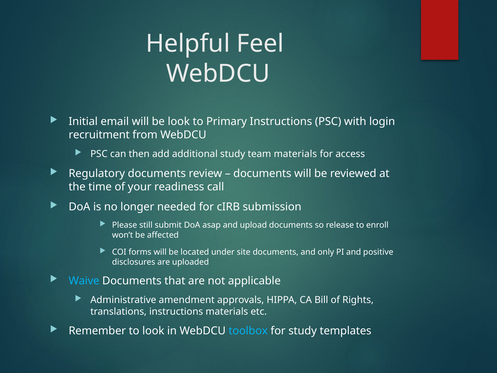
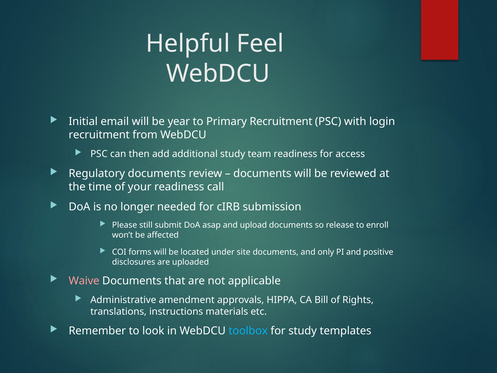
be look: look -> year (179, 121)
Primary Instructions: Instructions -> Recruitment (281, 121)
team materials: materials -> readiness (295, 154)
Waive colour: light blue -> pink (84, 281)
